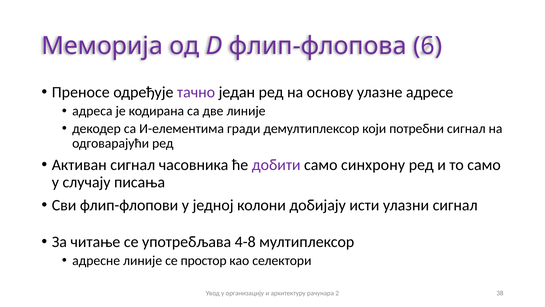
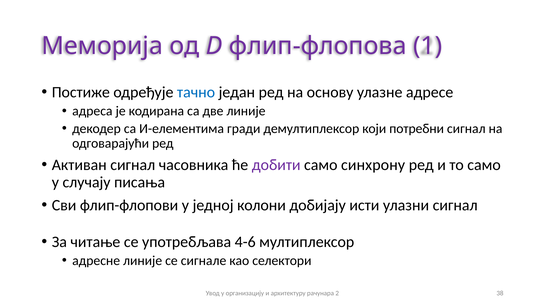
6: 6 -> 1 (428, 46)
Преносе: Преносе -> Постиже (81, 92)
тачно colour: purple -> blue (196, 92)
4-8: 4-8 -> 4-6 (245, 242)
простор: простор -> сигнале (204, 260)
